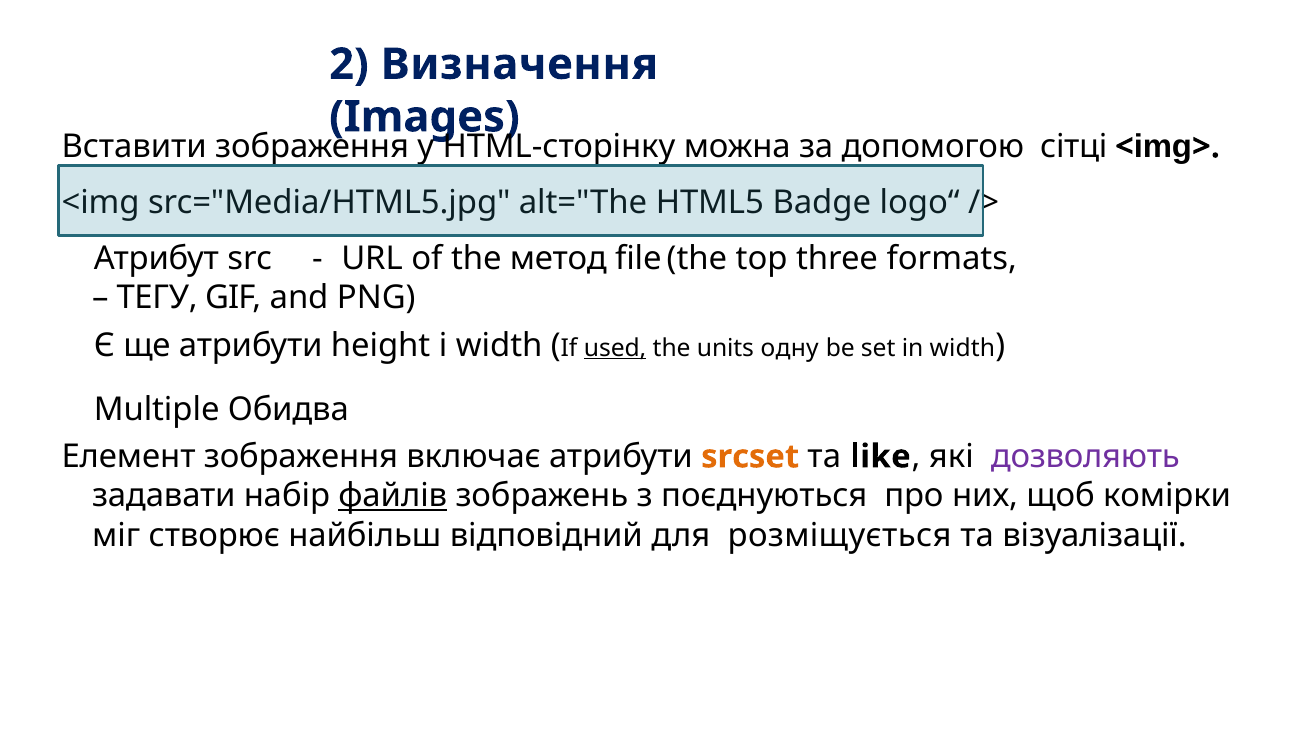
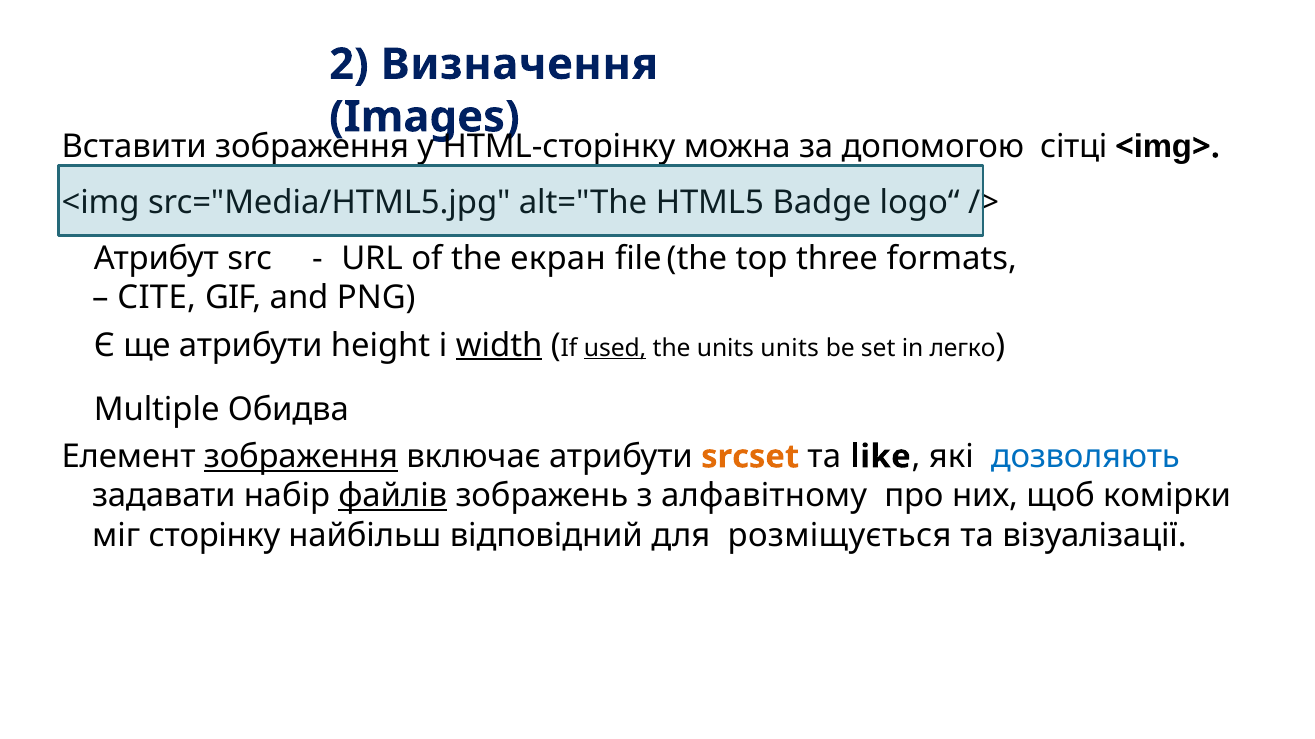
метод: метод -> екран (558, 258)
ТЕГУ: ТЕГУ -> CITE (157, 298)
width underline: none -> present (499, 346)
units одну: одну -> units (790, 348)
in width: width -> легко (963, 348)
зображення underline: none -> present (301, 457)
дозволяють colour: purple -> blue (1085, 457)
поєднуються: поєднуються -> алфавітному (764, 496)
створює: створює -> сторінку (215, 536)
